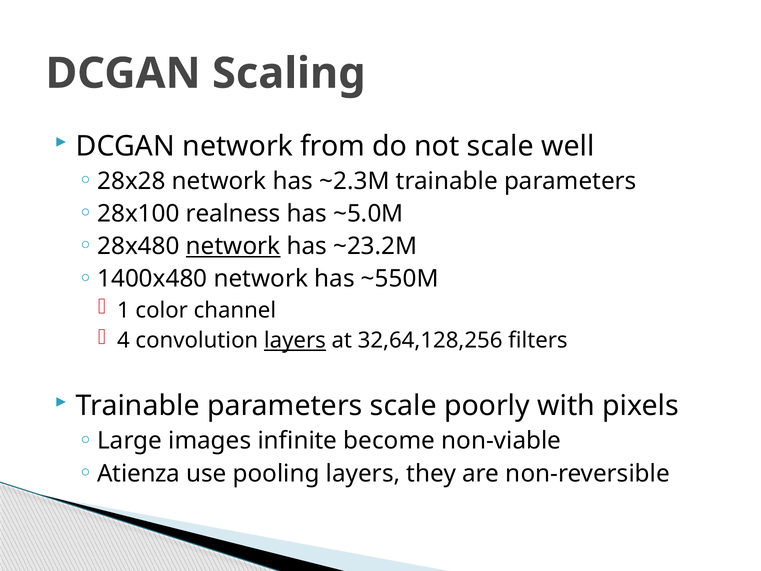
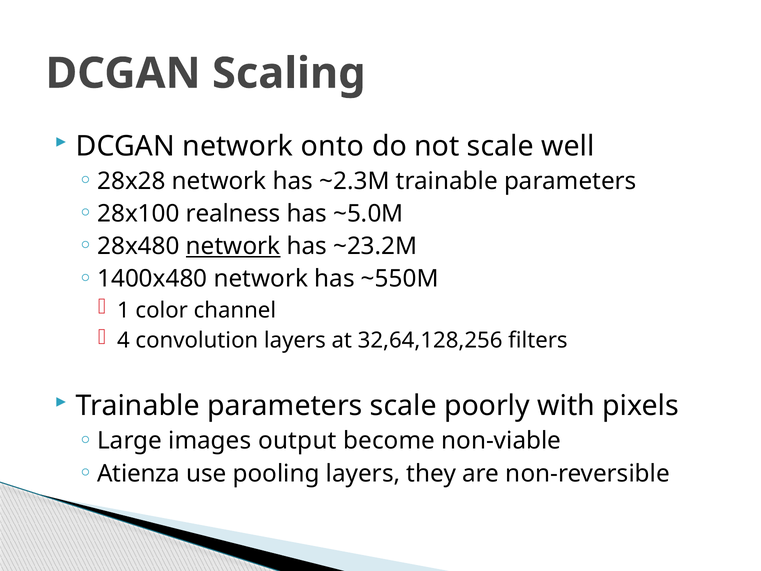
from: from -> onto (332, 146)
layers underline: present -> none (295, 340)
infinite: infinite -> output (297, 441)
